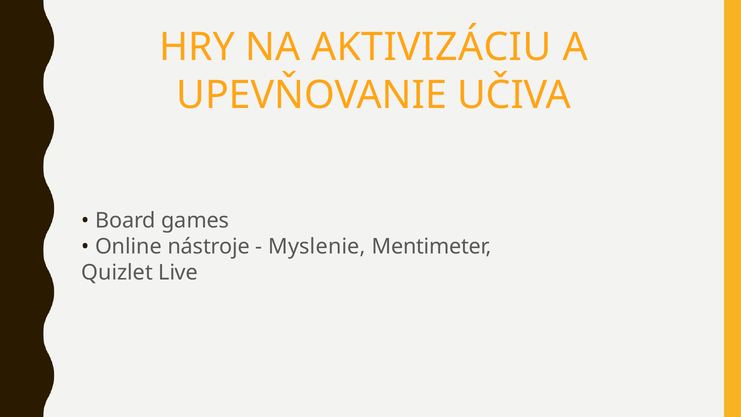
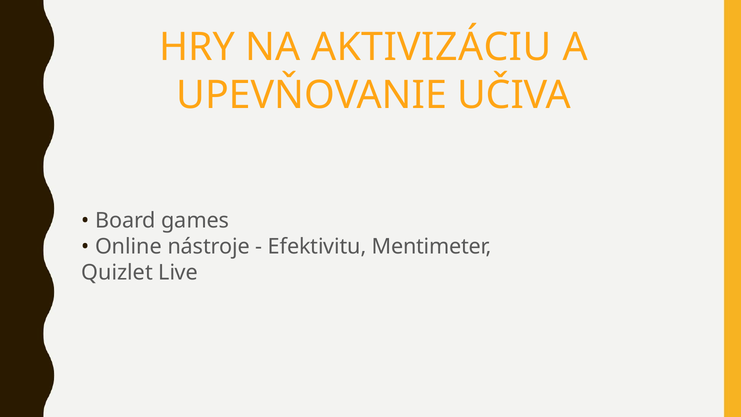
Myslenie: Myslenie -> Efektivitu (317, 247)
